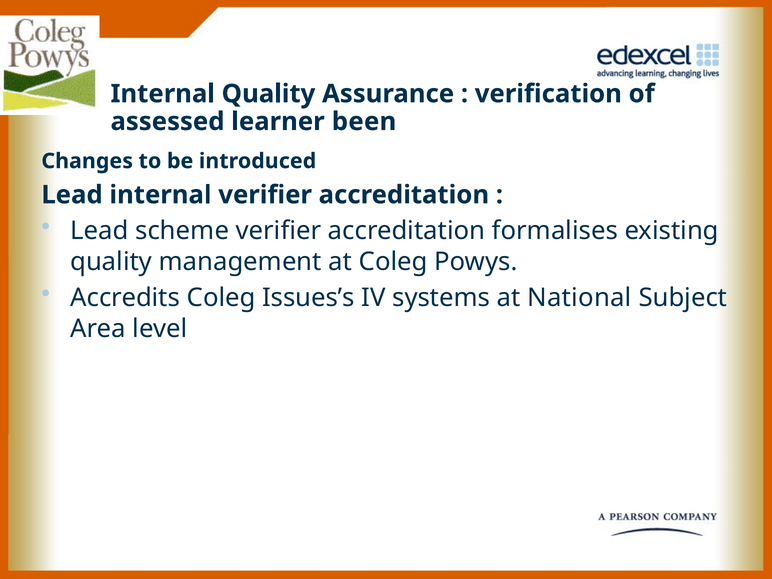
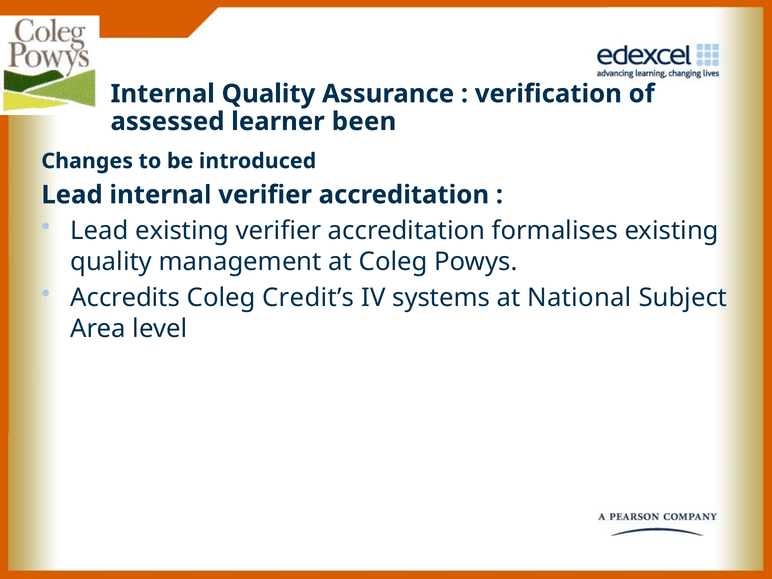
Lead scheme: scheme -> existing (182, 231)
Issues’s: Issues’s -> Credit’s (308, 298)
